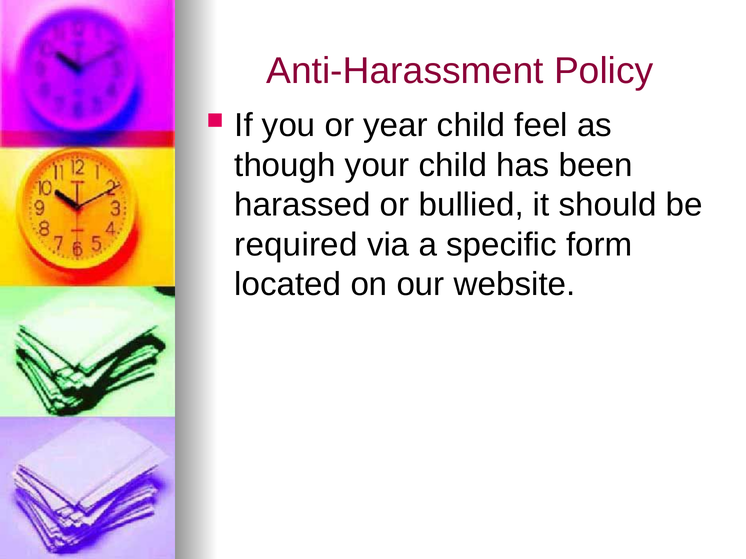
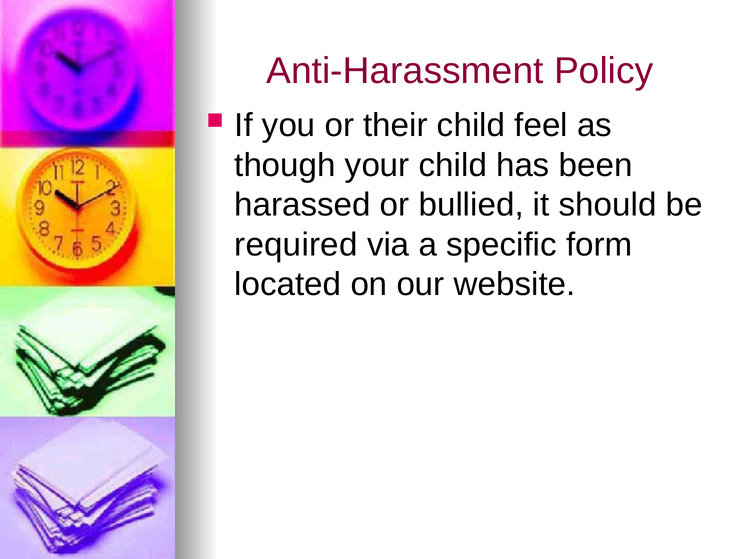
year: year -> their (395, 125)
